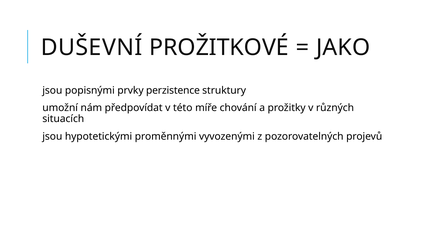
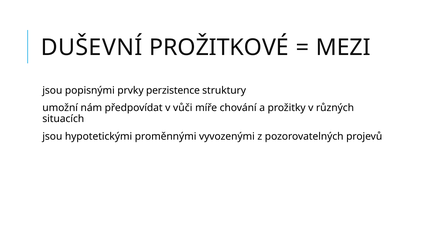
JAKO: JAKO -> MEZI (343, 48)
této: této -> vůči (183, 108)
